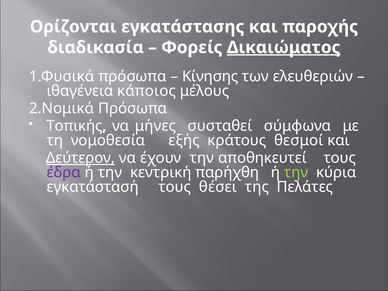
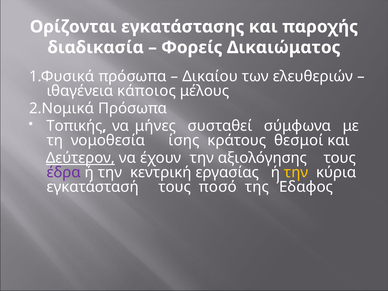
Δικαιώματος underline: present -> none (284, 47)
Κίνησης: Κίνησης -> Δικαίου (210, 76)
εξής: εξής -> ίσης (184, 140)
αποθηκευτεί: αποθηκευτεί -> αξιολόγησης (263, 158)
παρήχθη: παρήχθη -> εργασίας (227, 173)
την colour: light green -> yellow (296, 173)
θέσει: θέσει -> ποσό (218, 187)
Πελάτες: Πελάτες -> Έδαφος (305, 187)
